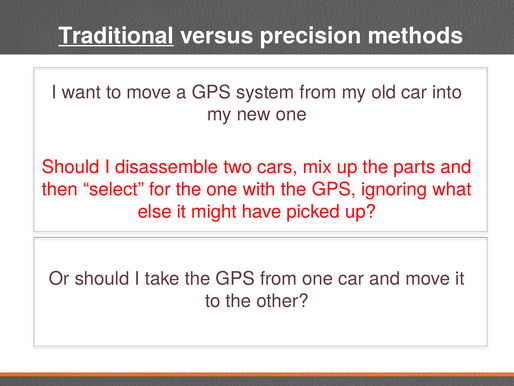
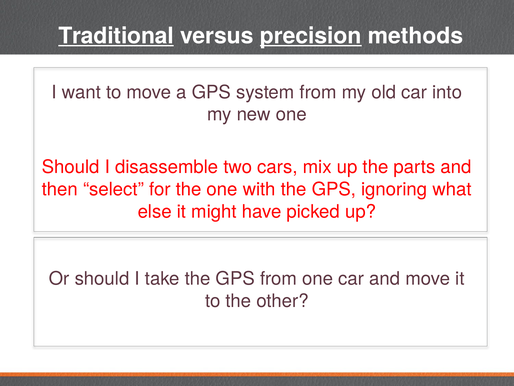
precision underline: none -> present (311, 36)
